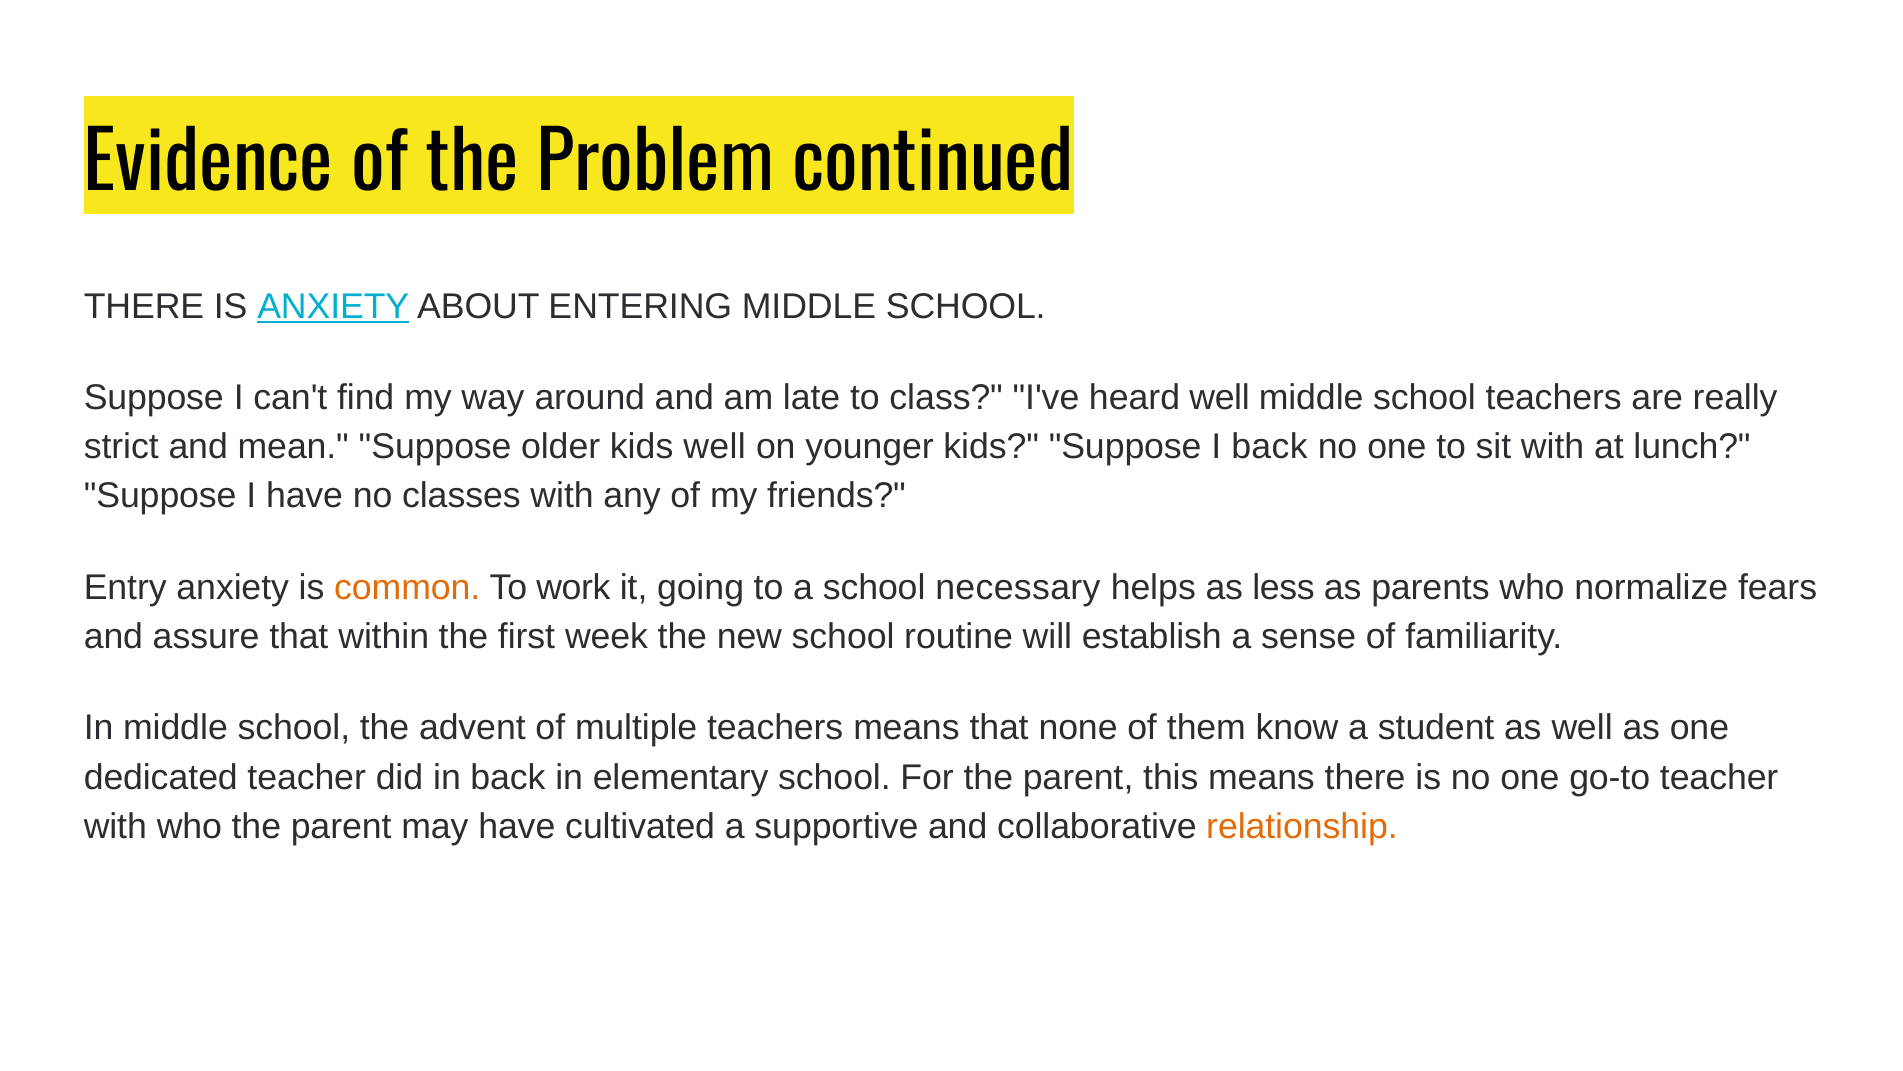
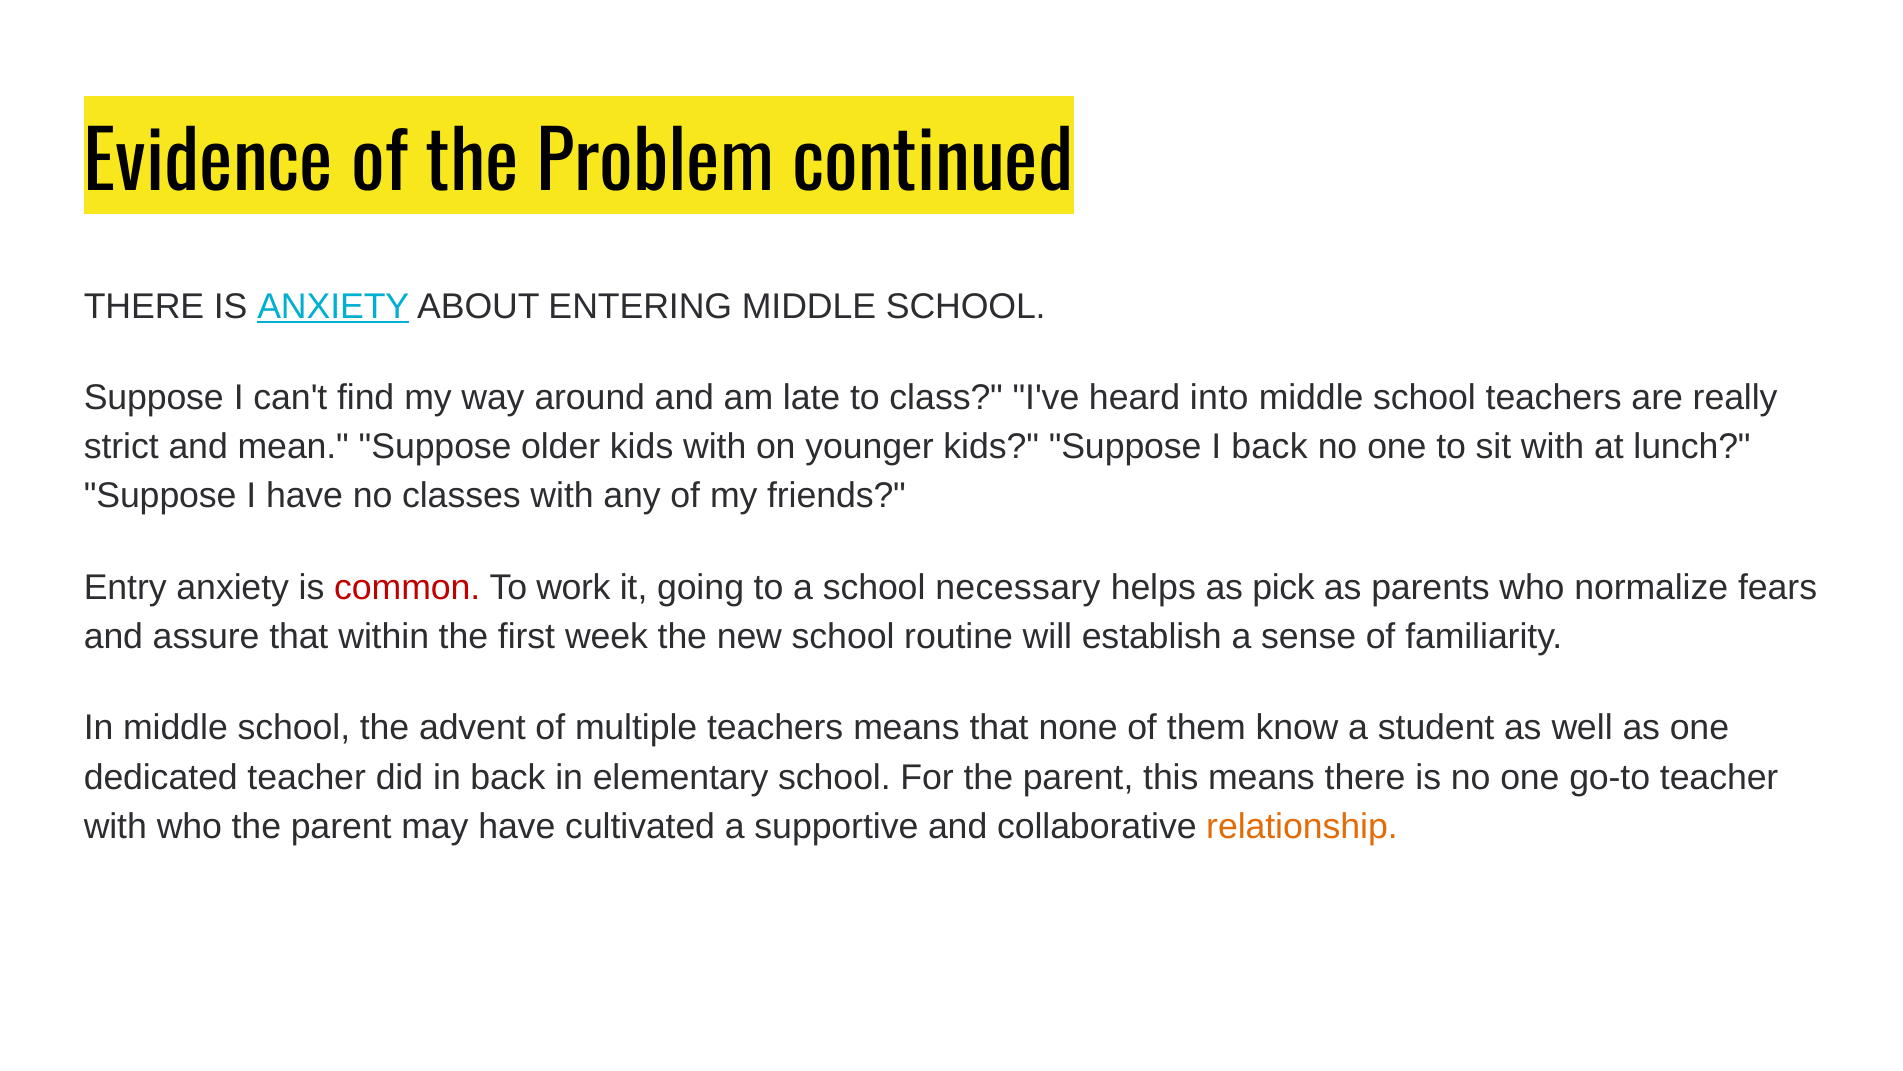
heard well: well -> into (1219, 398)
kids well: well -> with (715, 447)
common colour: orange -> red (407, 587)
less: less -> pick (1284, 587)
